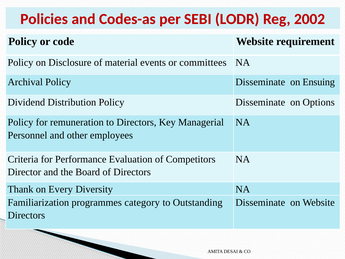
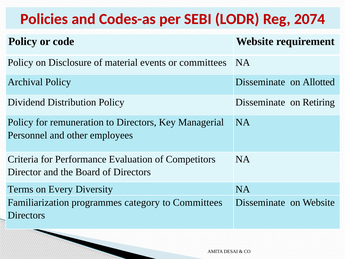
2002: 2002 -> 2074 (310, 19)
Ensuing: Ensuing -> Allotted (319, 82)
Options: Options -> Retiring (319, 102)
Thank: Thank -> Terms (21, 189)
to Outstanding: Outstanding -> Committees (198, 202)
